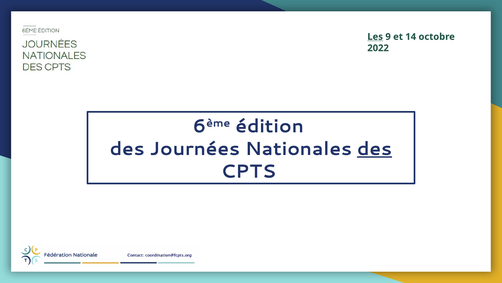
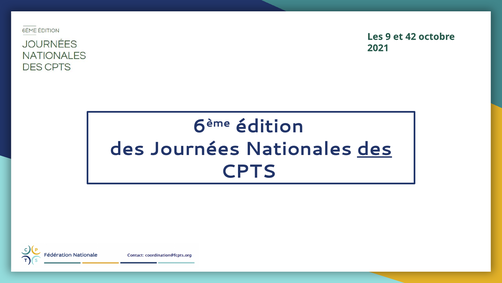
Les underline: present -> none (375, 37)
14: 14 -> 42 (411, 37)
2022: 2022 -> 2021 (378, 48)
